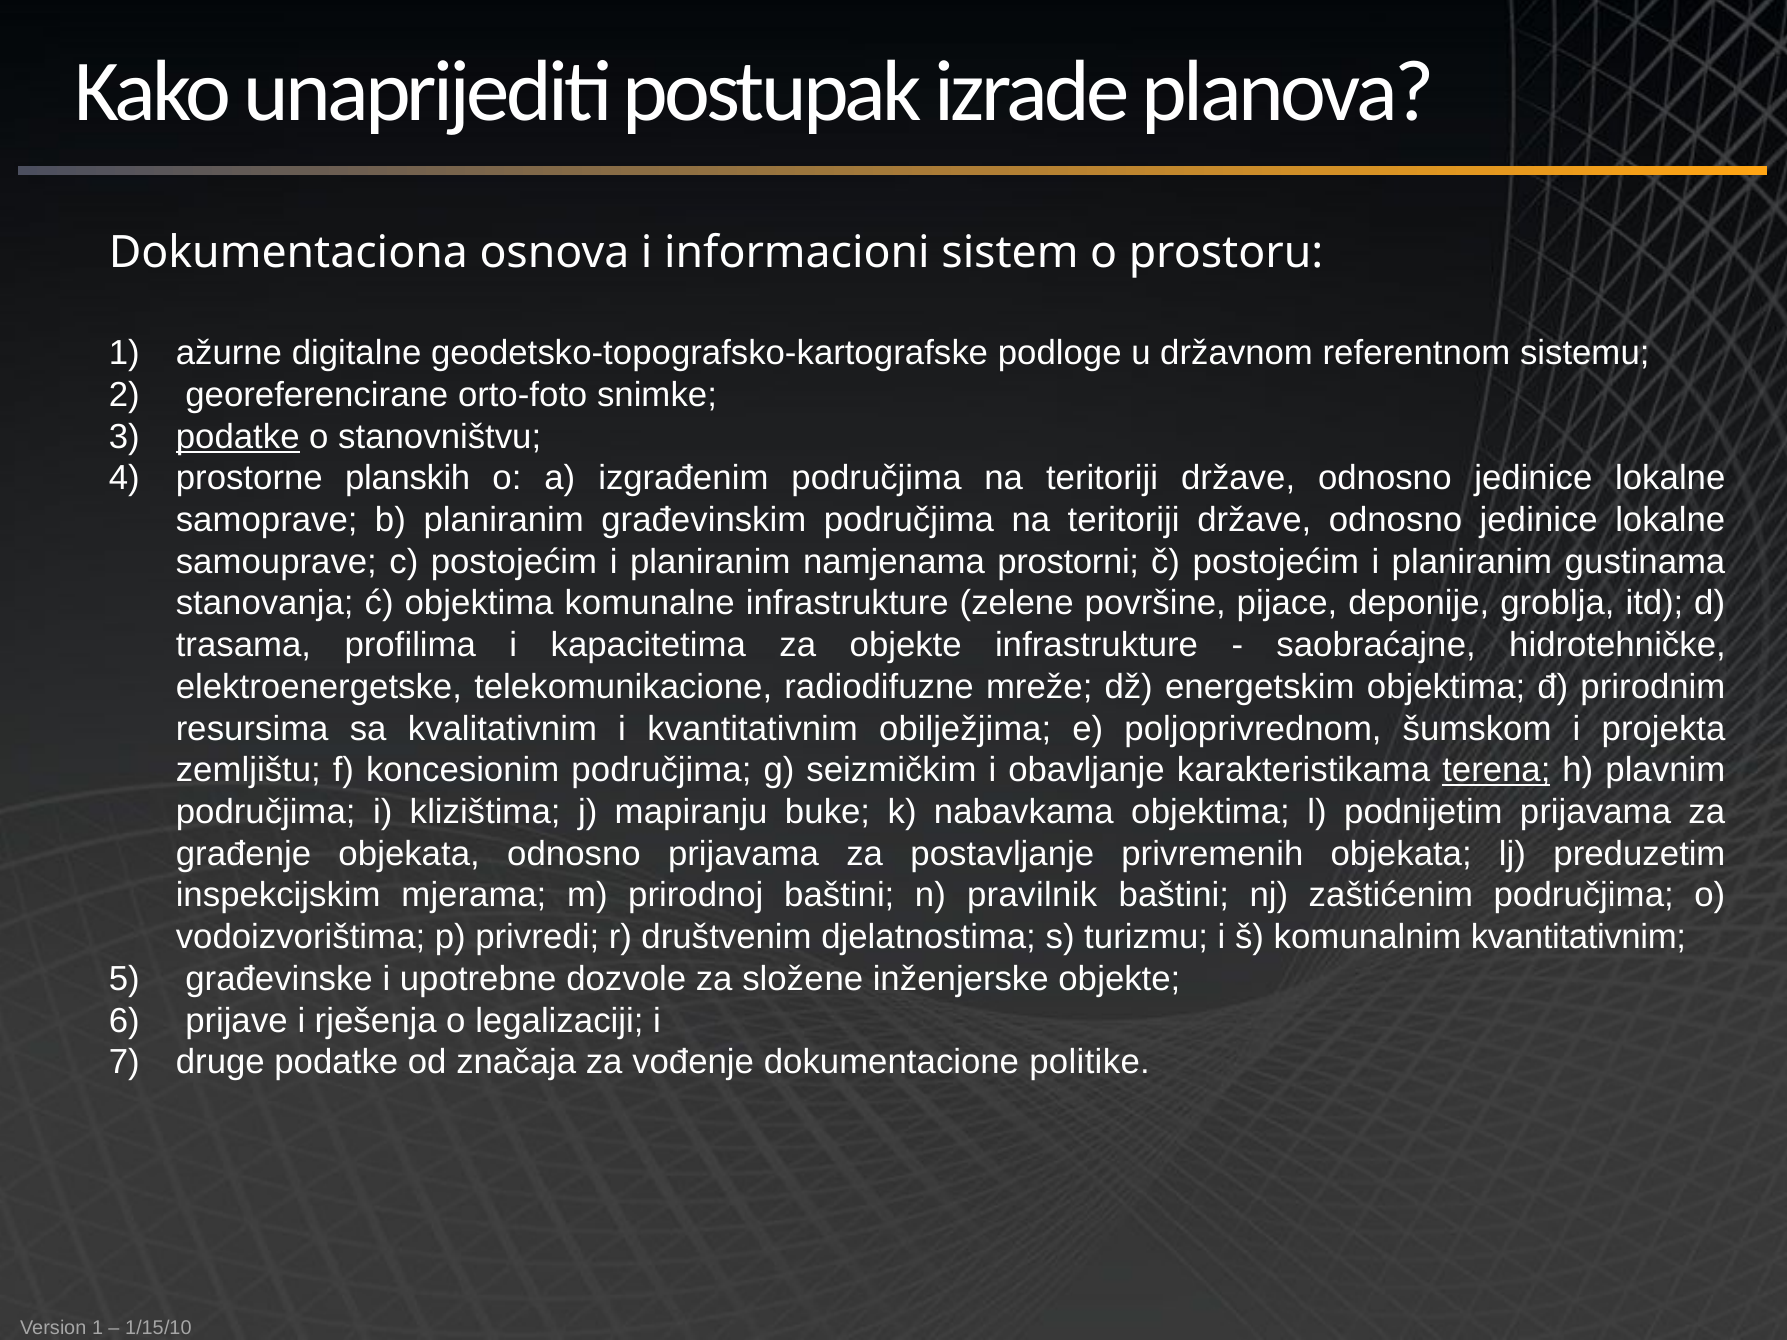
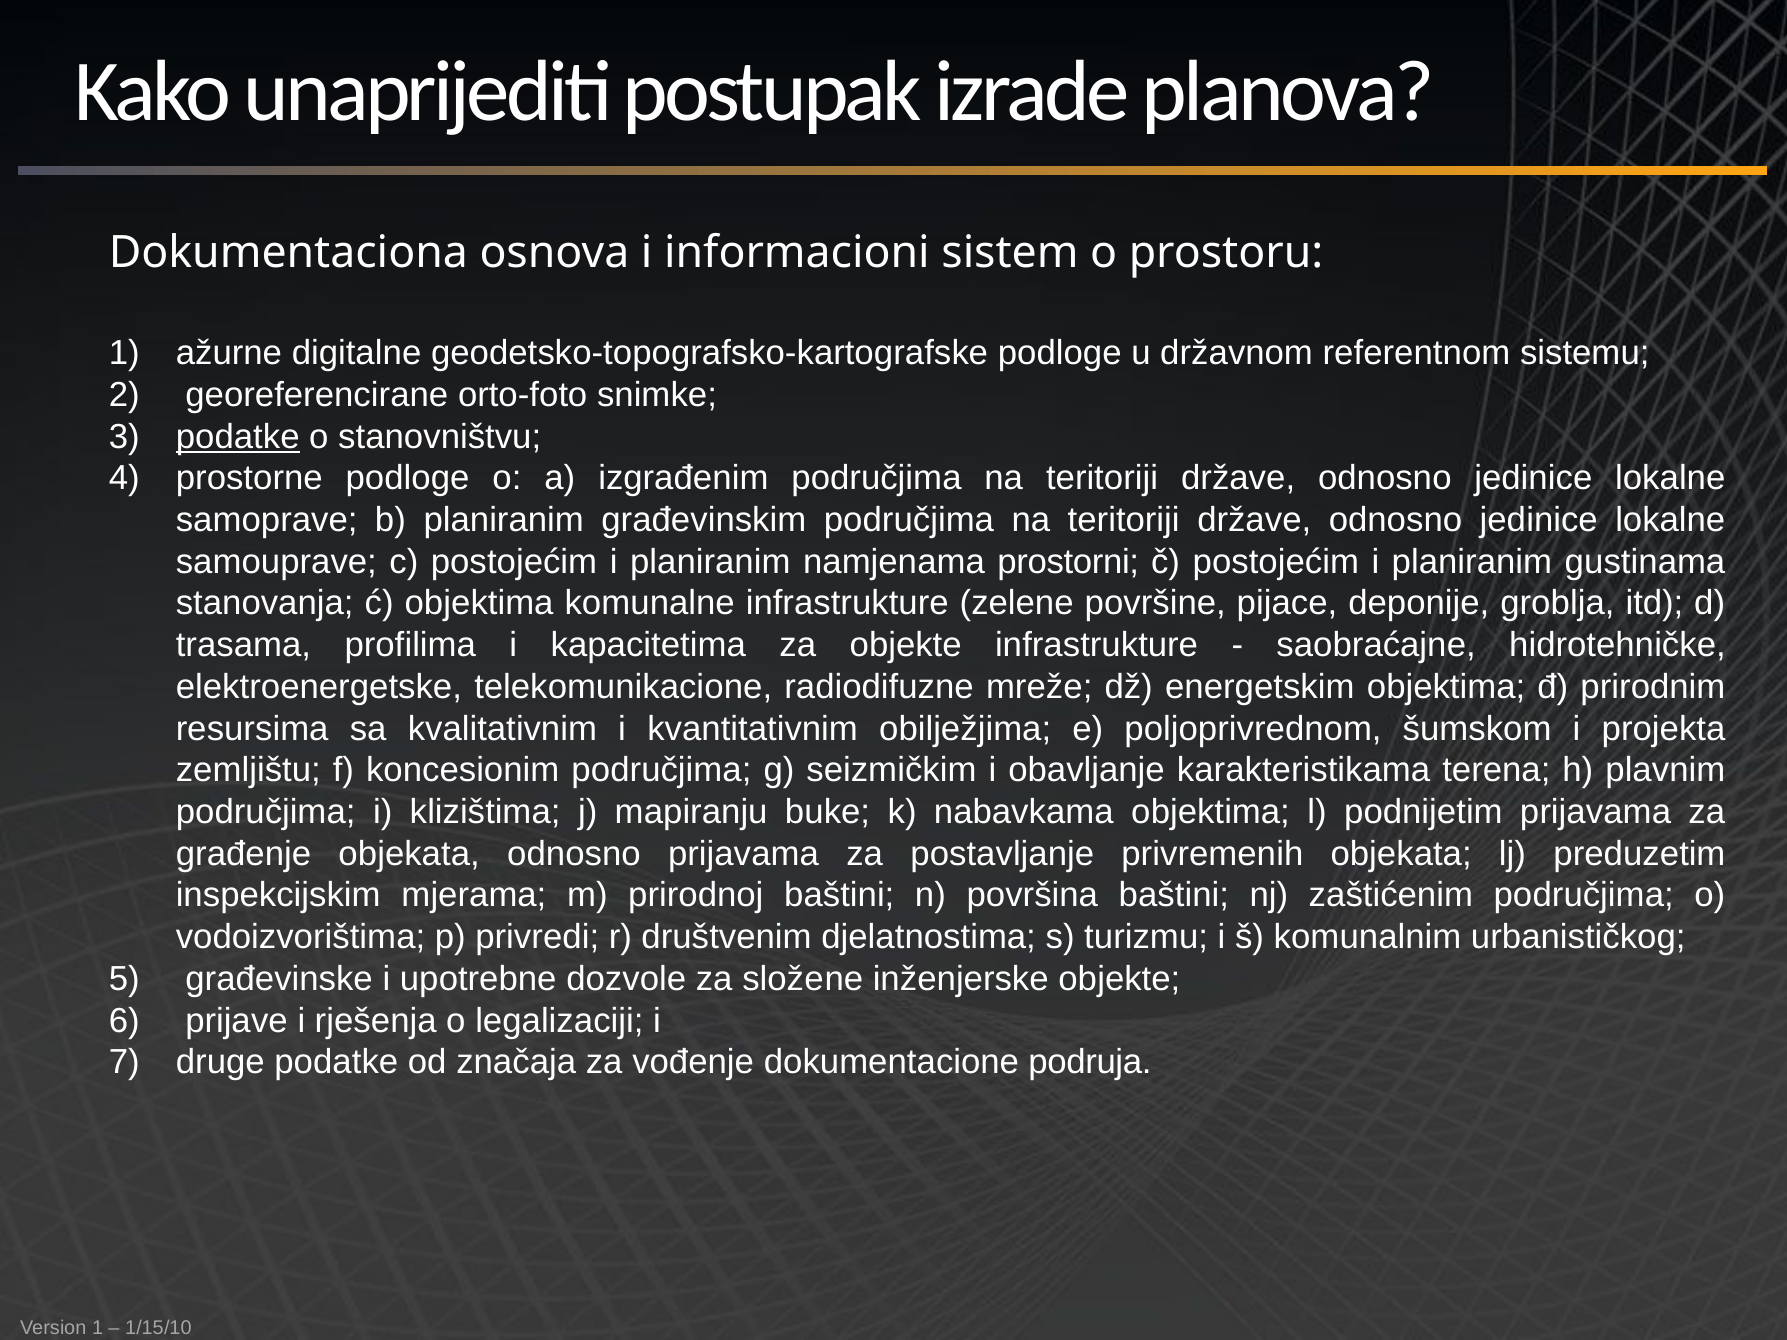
prostorne planskih: planskih -> podloge (408, 478)
terena underline: present -> none (1496, 770)
pravilnik: pravilnik -> površina (1032, 896)
komunalnim kvantitativnim: kvantitativnim -> urbanističkog (1578, 937)
politike: politike -> podruja (1090, 1062)
